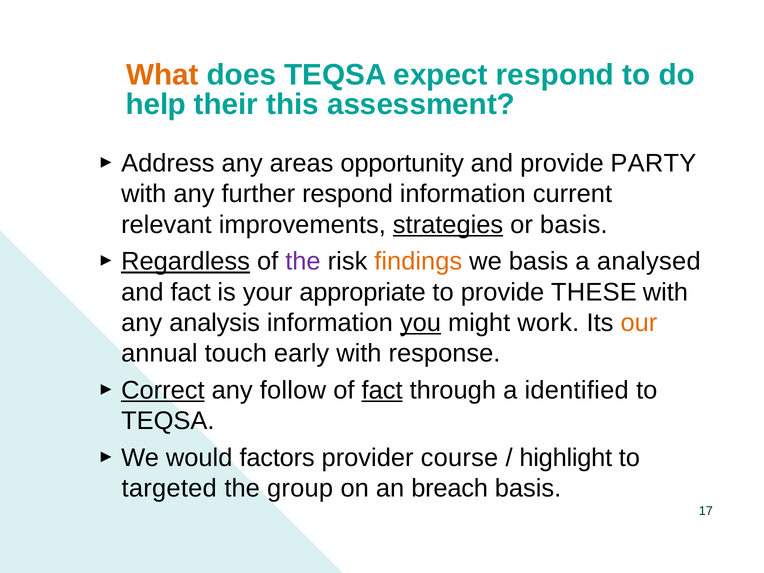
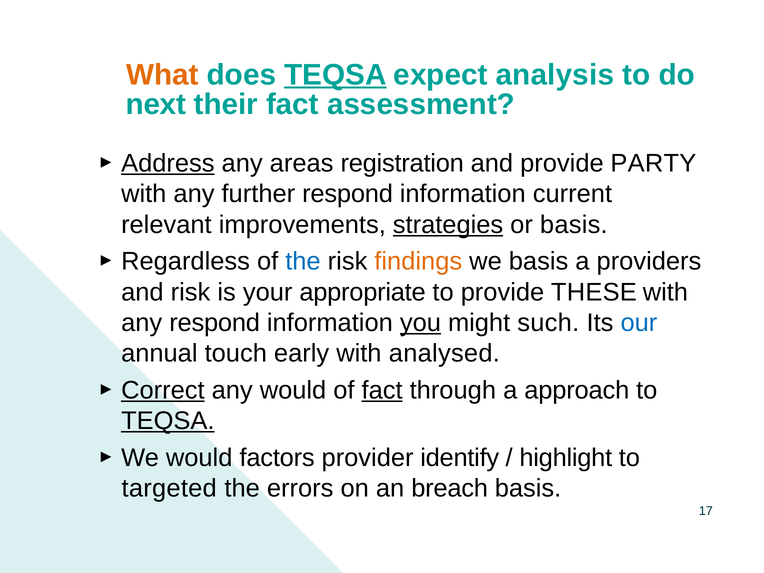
TEQSA underline: none -> present (335, 75)
expect respond: respond -> analysis (555, 75)
help: help -> next (156, 105)
their this: this -> fact (293, 105)
Address underline: none -> present (168, 163)
opportunity: opportunity -> registration (402, 163)
Regardless underline: present -> none (186, 262)
the colour: purple -> blue (303, 262)
analysed: analysed -> providers (649, 262)
and fact: fact -> risk (191, 292)
any analysis: analysis -> respond (215, 323)
work: work -> such (548, 323)
our colour: orange -> blue (639, 323)
response: response -> analysed (444, 353)
any follow: follow -> would (293, 390)
identified: identified -> approach (577, 390)
TEQSA underline: none -> present (168, 421)
course: course -> identify (460, 458)
group: group -> errors (300, 488)
